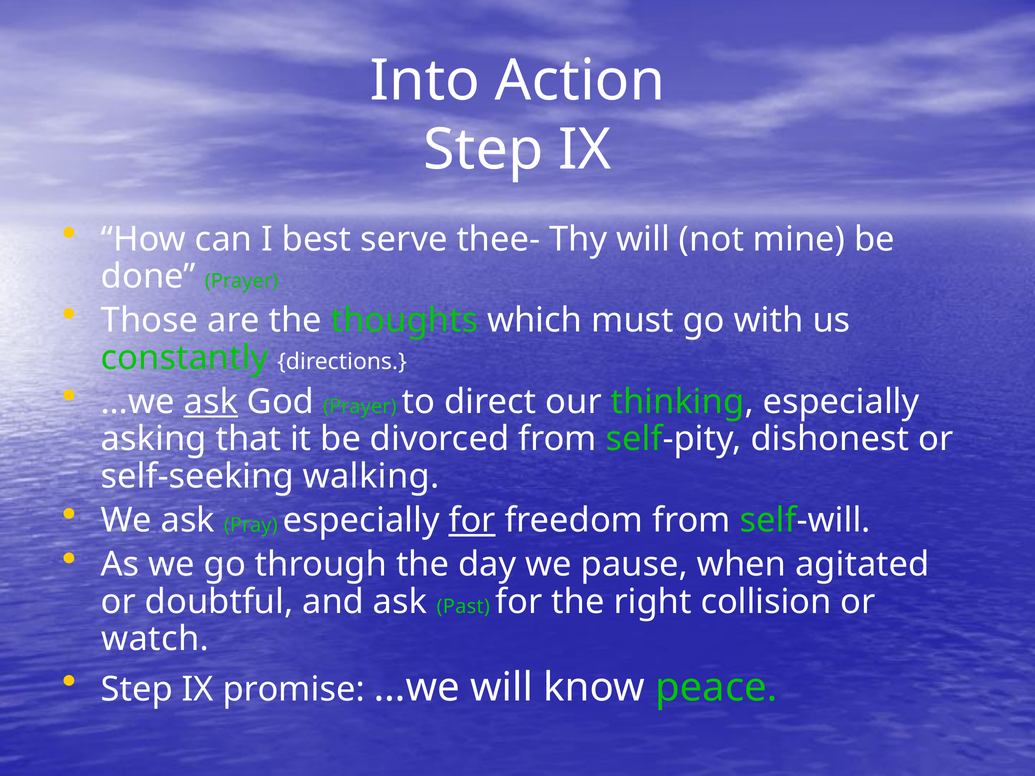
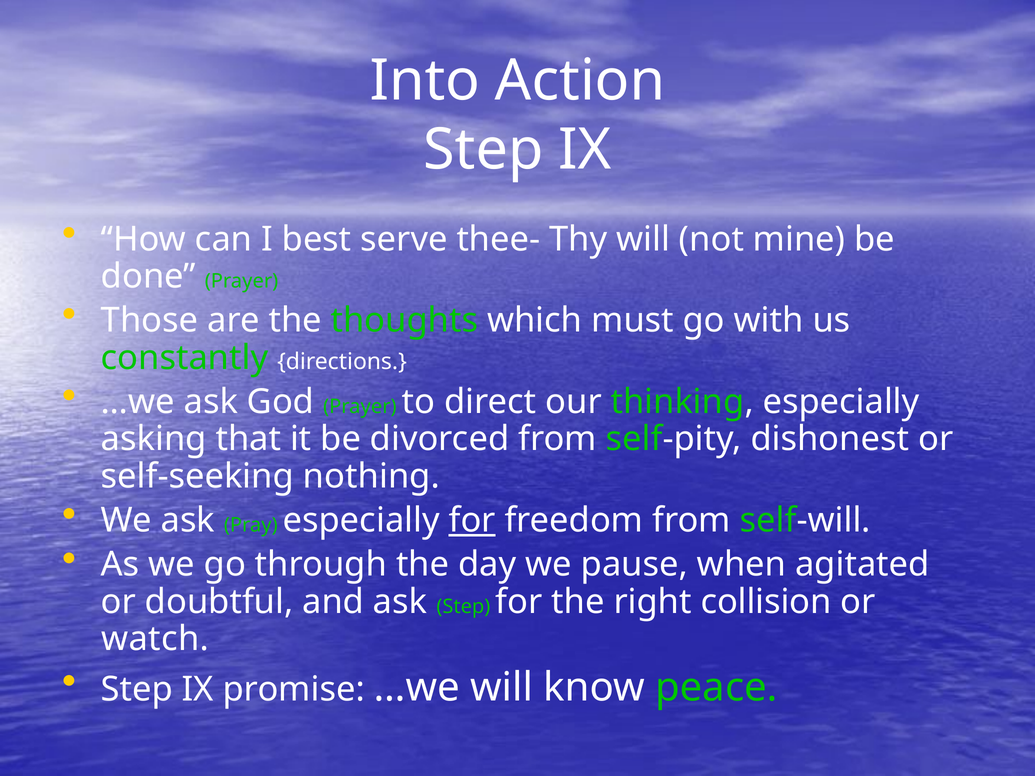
ask underline: present -> none (211, 402)
walking: walking -> nothing (371, 476)
ask Past: Past -> Step (463, 607)
